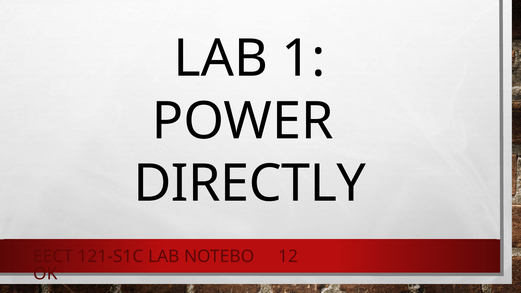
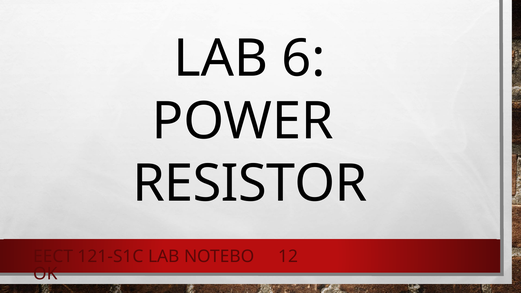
1: 1 -> 6 (304, 59)
DIRECTLY: DIRECTLY -> RESISTOR (250, 184)
